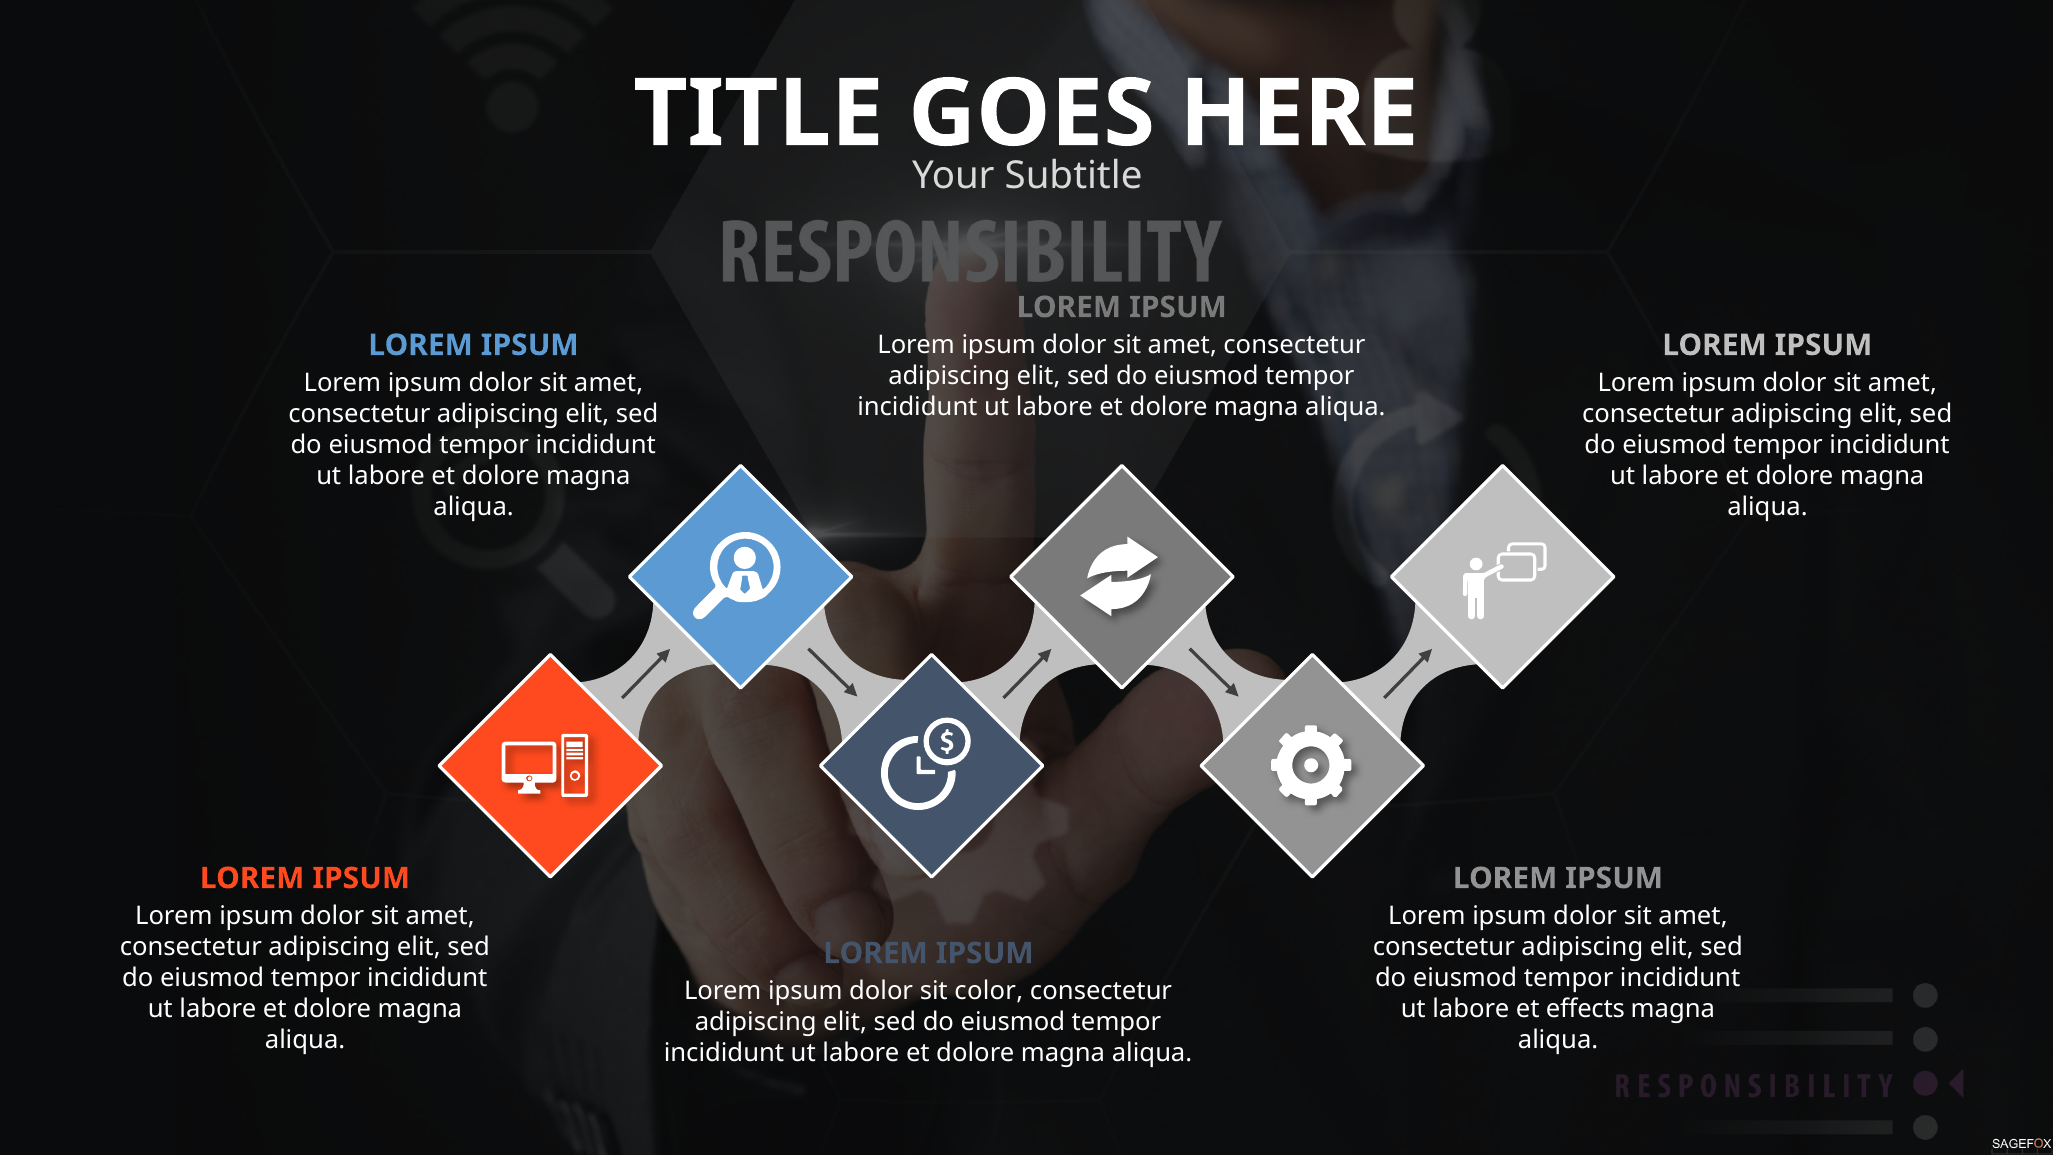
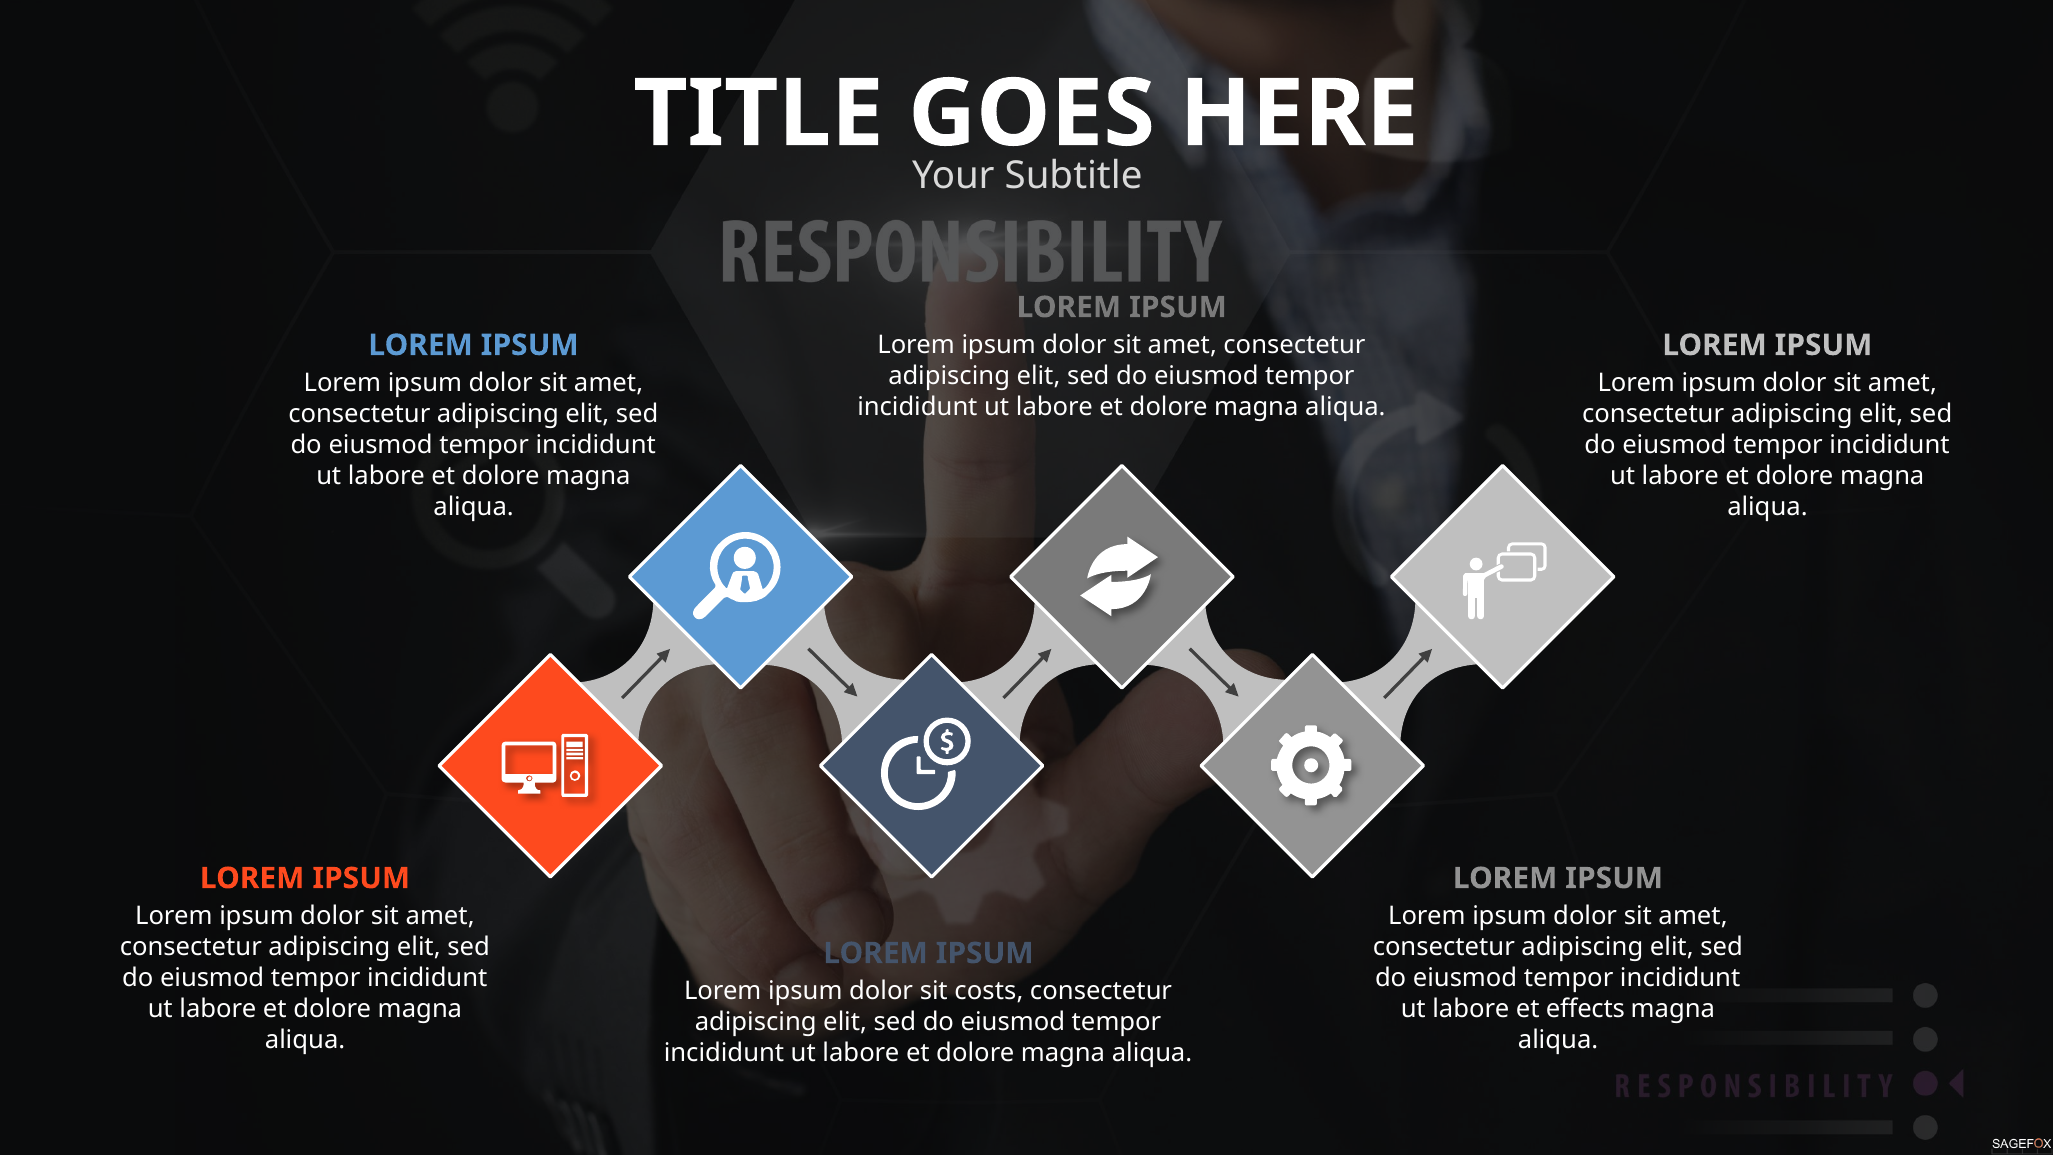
color: color -> costs (989, 991)
